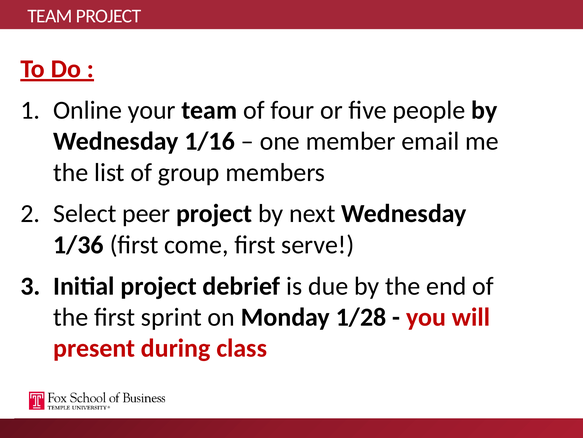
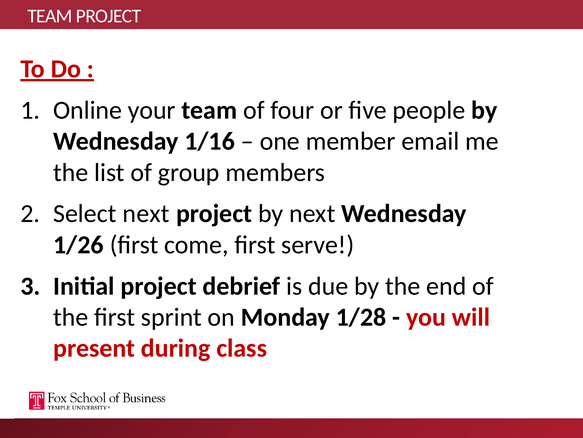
Select peer: peer -> next (146, 213)
1/36: 1/36 -> 1/26 (78, 244)
